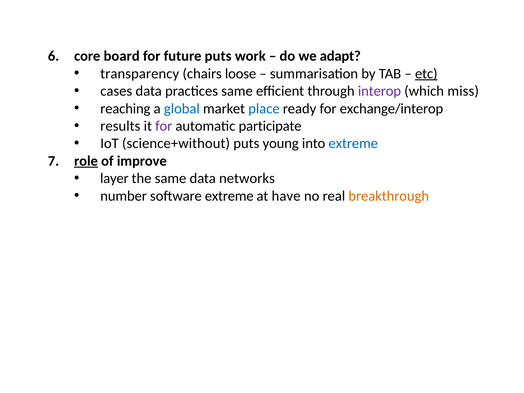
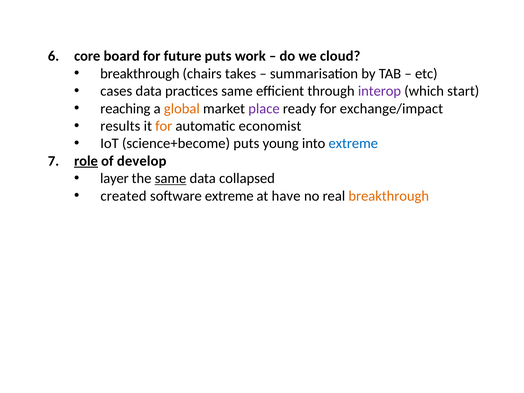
adapt: adapt -> cloud (340, 56)
transparency: transparency -> breakthrough (140, 74)
loose: loose -> takes (241, 74)
etc underline: present -> none (426, 74)
miss: miss -> start (463, 91)
global colour: blue -> orange (182, 109)
place colour: blue -> purple (264, 109)
exchange/interop: exchange/interop -> exchange/impact (391, 109)
for colour: purple -> orange (164, 126)
participate: participate -> economist (270, 126)
science+without: science+without -> science+become (176, 144)
improve: improve -> develop (142, 161)
same underline: none -> present (171, 178)
networks: networks -> collapsed (247, 178)
number: number -> created (123, 196)
